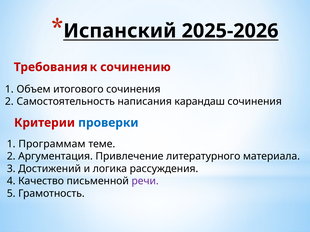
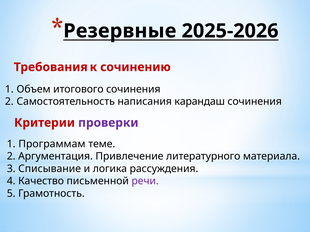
Испанский: Испанский -> Резервные (120, 31)
проверки colour: blue -> purple (108, 123)
Достижений: Достижений -> Списывание (50, 169)
